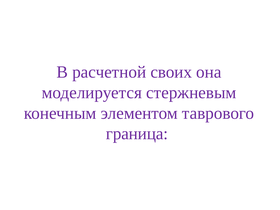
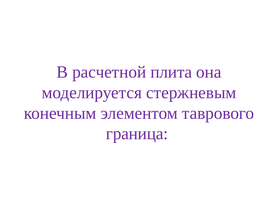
своих: своих -> плита (171, 72)
